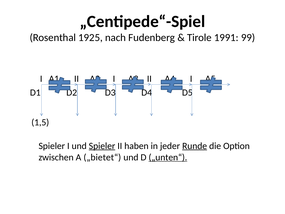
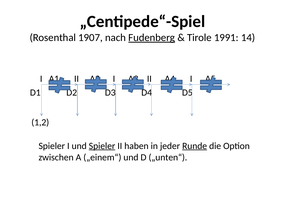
1925: 1925 -> 1907 (91, 38)
Fudenberg underline: none -> present (152, 38)
99: 99 -> 14 (248, 38)
1,5: 1,5 -> 1,2 (40, 122)
„bietet“: „bietet“ -> „einem“ (102, 157)
„unten“ underline: present -> none (168, 157)
